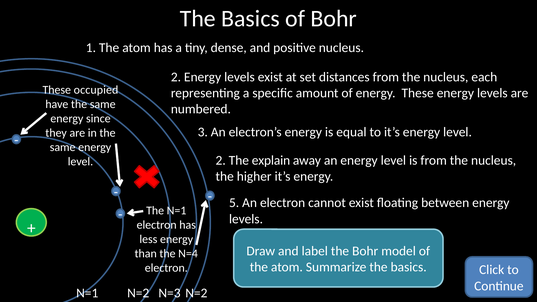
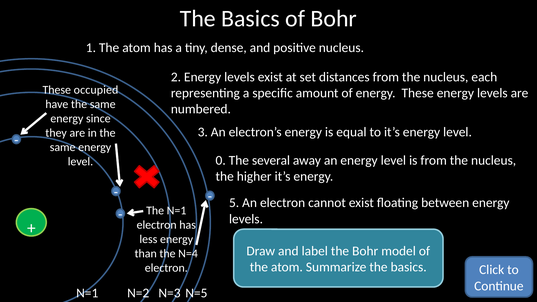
level 2: 2 -> 0 (221, 160)
explain: explain -> several (271, 160)
N=3 N=2: N=2 -> N=5 (196, 293)
